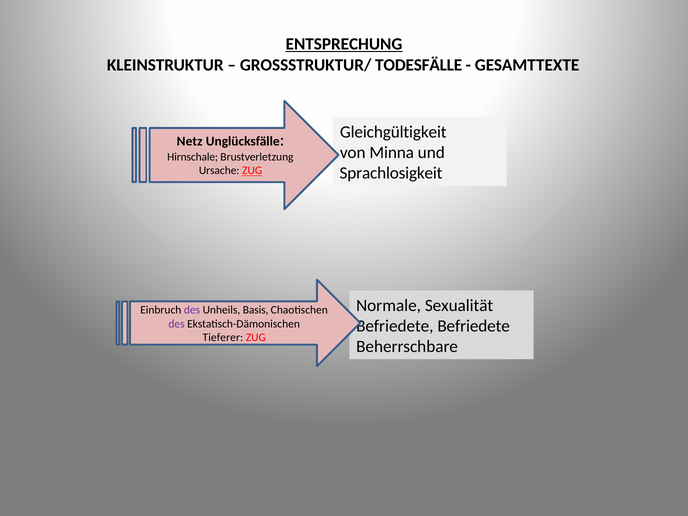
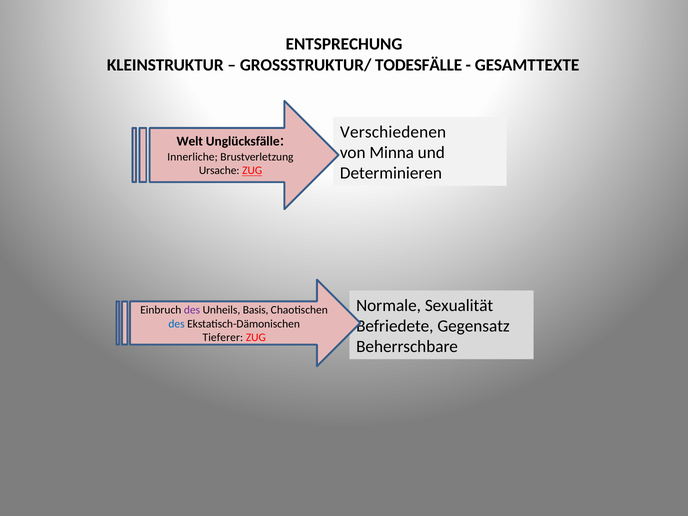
ENTSPRECHUNG underline: present -> none (344, 44)
Gleichgültigkeit: Gleichgültigkeit -> Verschiedenen (393, 132)
Netz: Netz -> Welt (190, 141)
Hirnschale: Hirnschale -> Innerliche (193, 157)
Sprachlosigkeit: Sprachlosigkeit -> Determinieren (391, 173)
des colour: purple -> blue (177, 324)
Befriedete Befriedete: Befriedete -> Gegensatz (474, 326)
